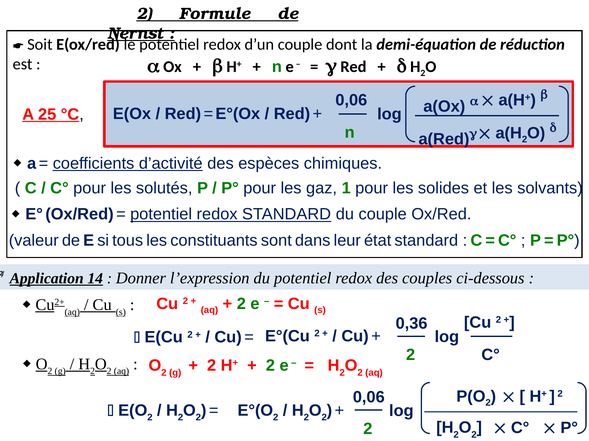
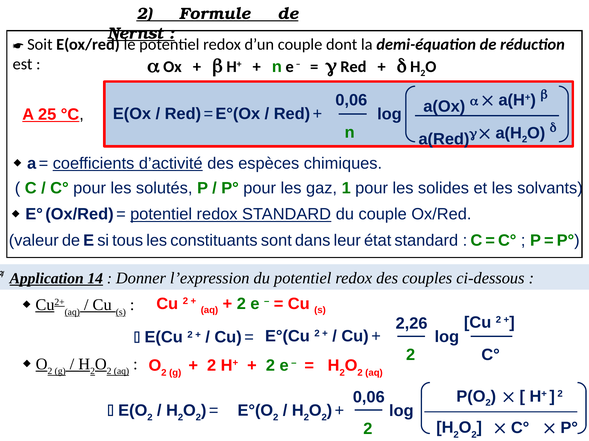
0,36: 0,36 -> 2,26 (412, 324)
